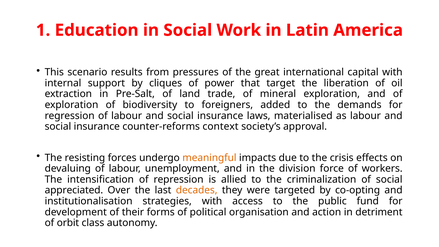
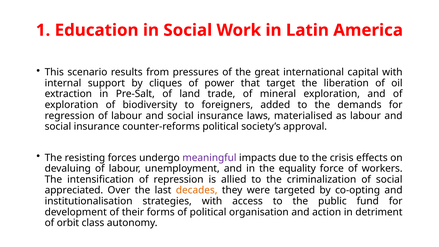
counter-reforms context: context -> political (221, 127)
meaningful colour: orange -> purple (209, 158)
division: division -> equality (297, 169)
